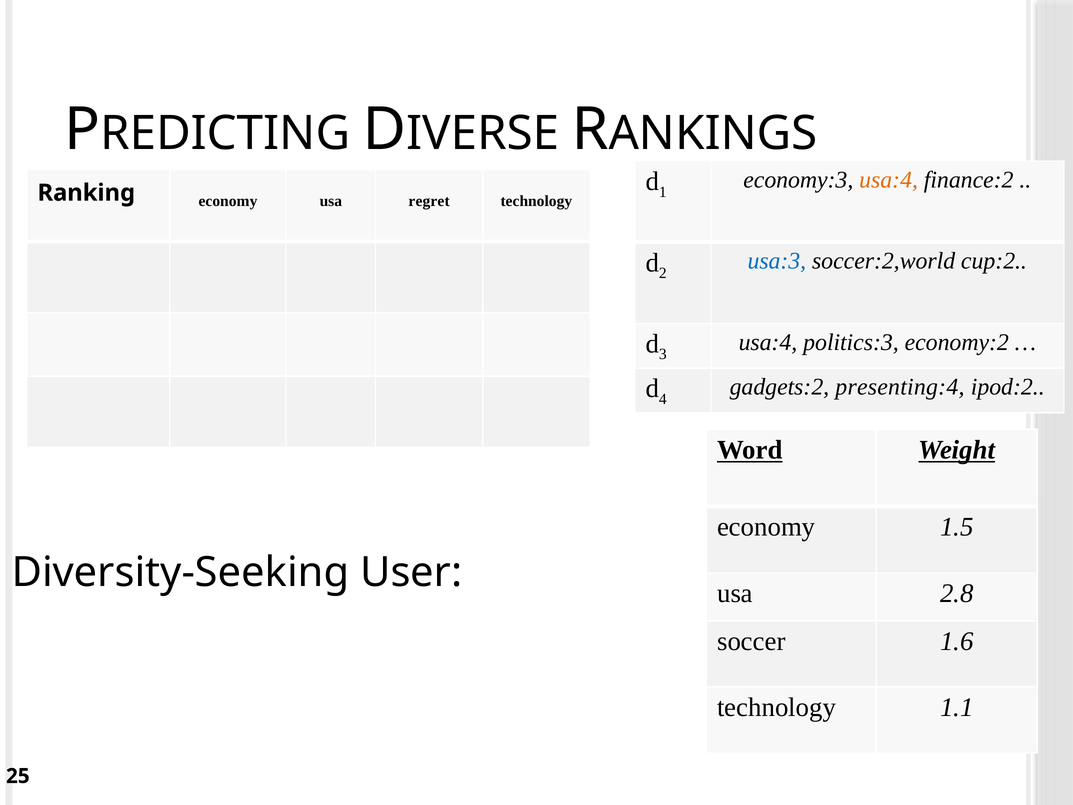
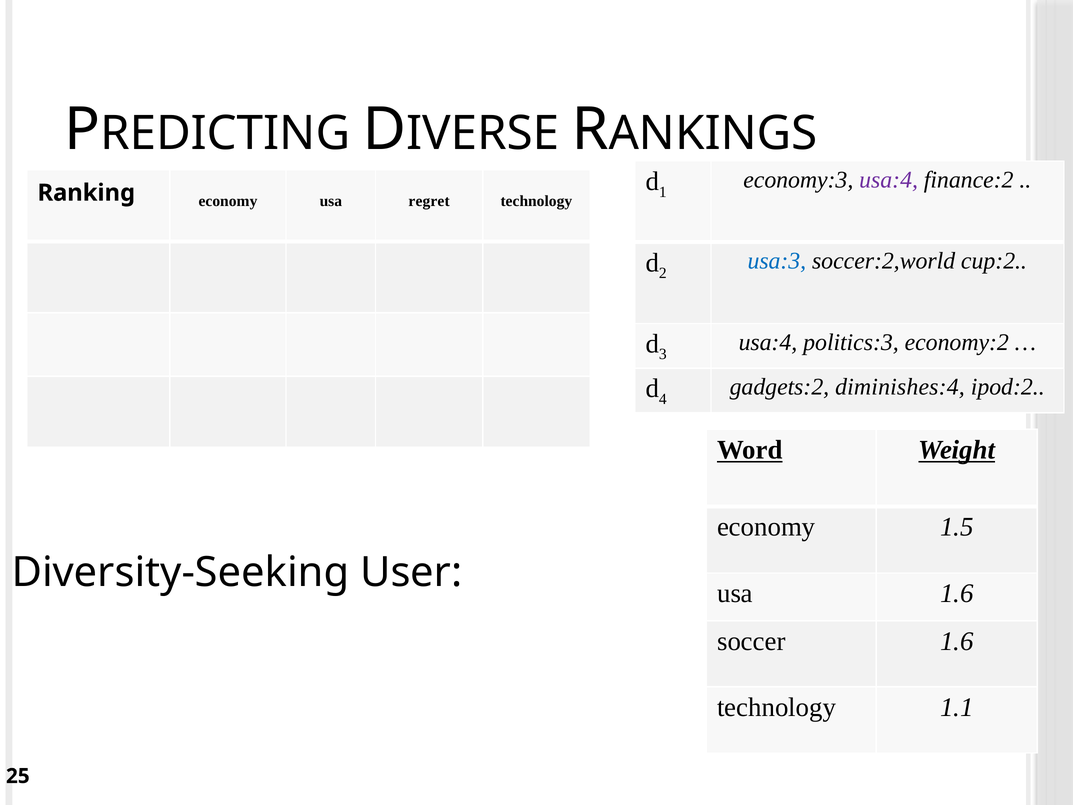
usa:4 colour: orange -> purple (889, 180)
presenting:4: presenting:4 -> diminishes:4 (900, 387)
usa 2.8: 2.8 -> 1.6 (957, 593)
